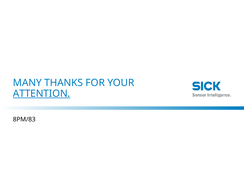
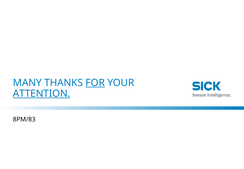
FOR underline: none -> present (95, 83)
